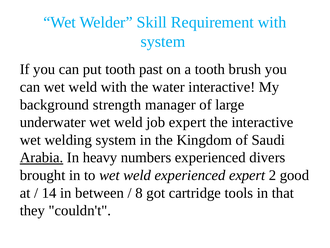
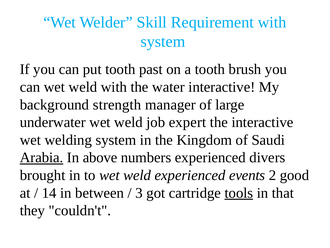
heavy: heavy -> above (100, 157)
experienced expert: expert -> events (247, 175)
8: 8 -> 3 (139, 193)
tools underline: none -> present (239, 193)
